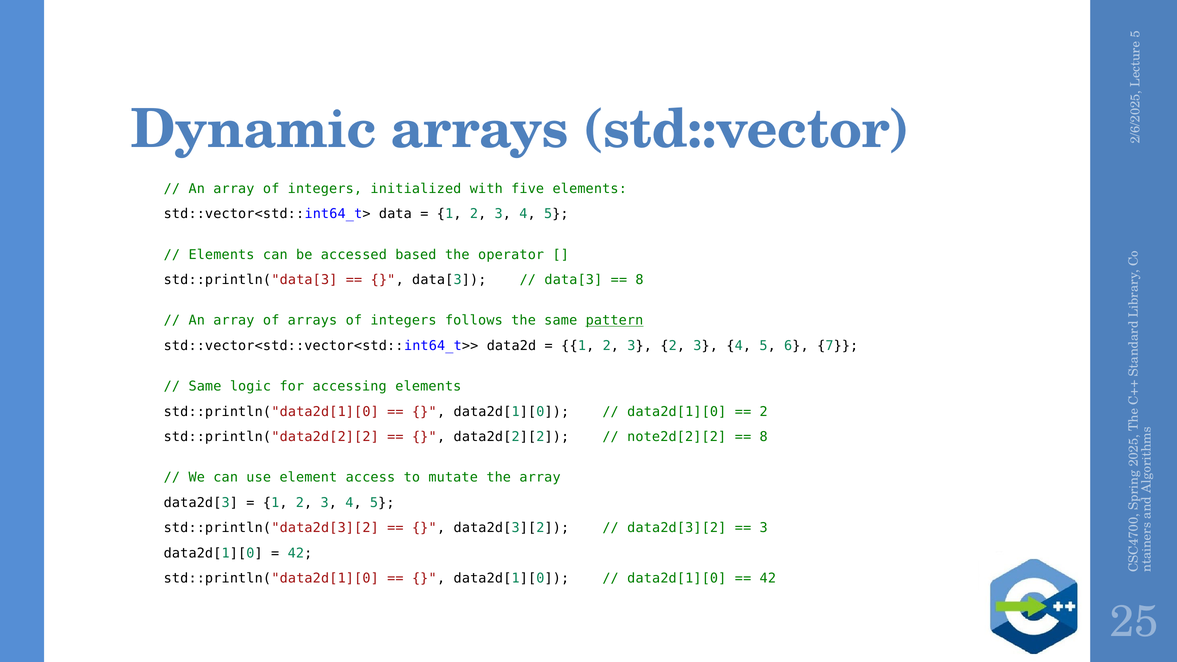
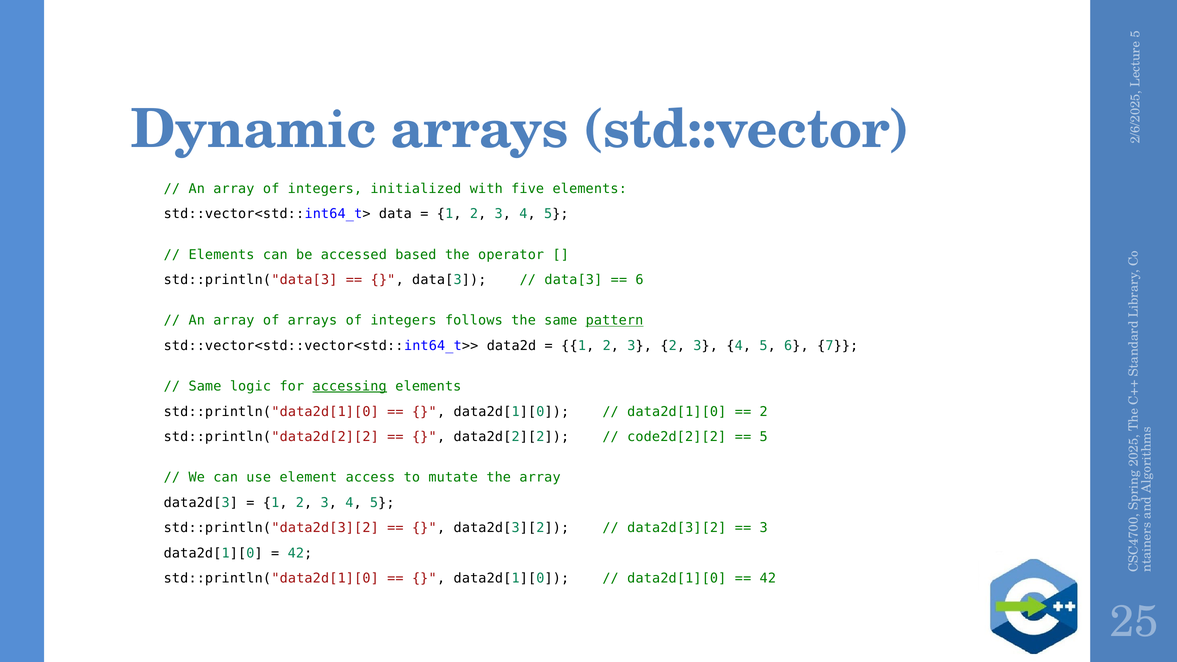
8: 8 -> 6 (639, 280)
accessing underline: none -> present (350, 386)
note2d[2][2: note2d[2][2 -> code2d[2][2 (677, 437)
8: 8 -> 5 (764, 437)
